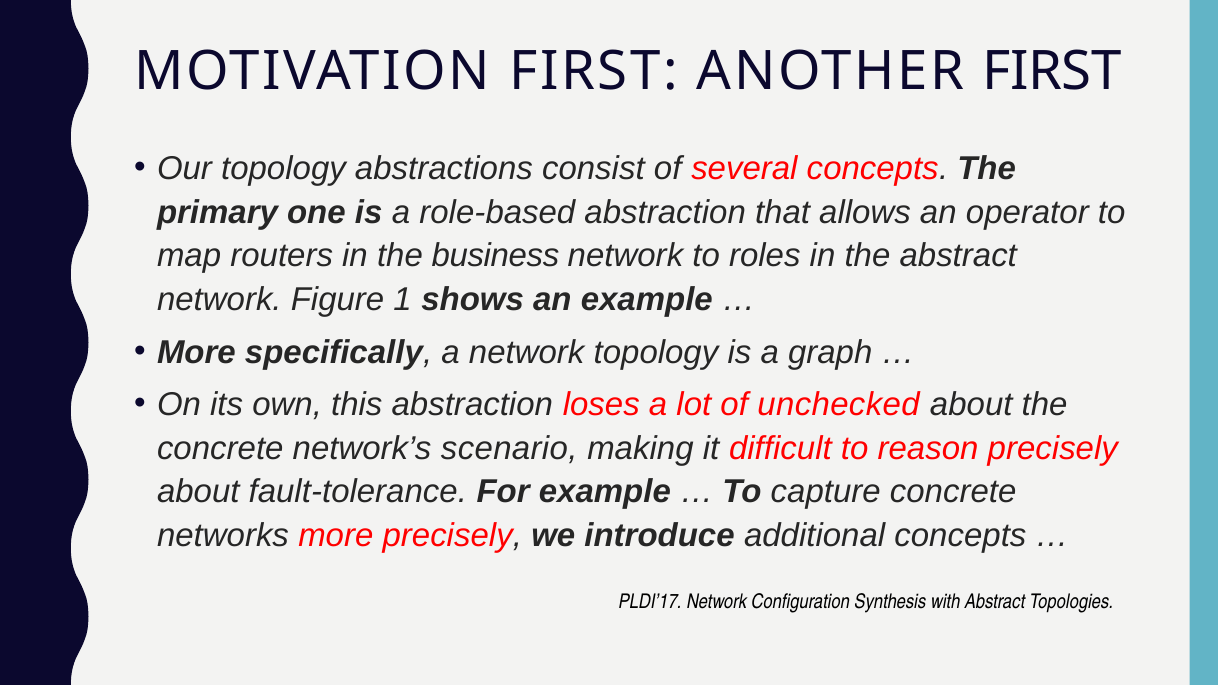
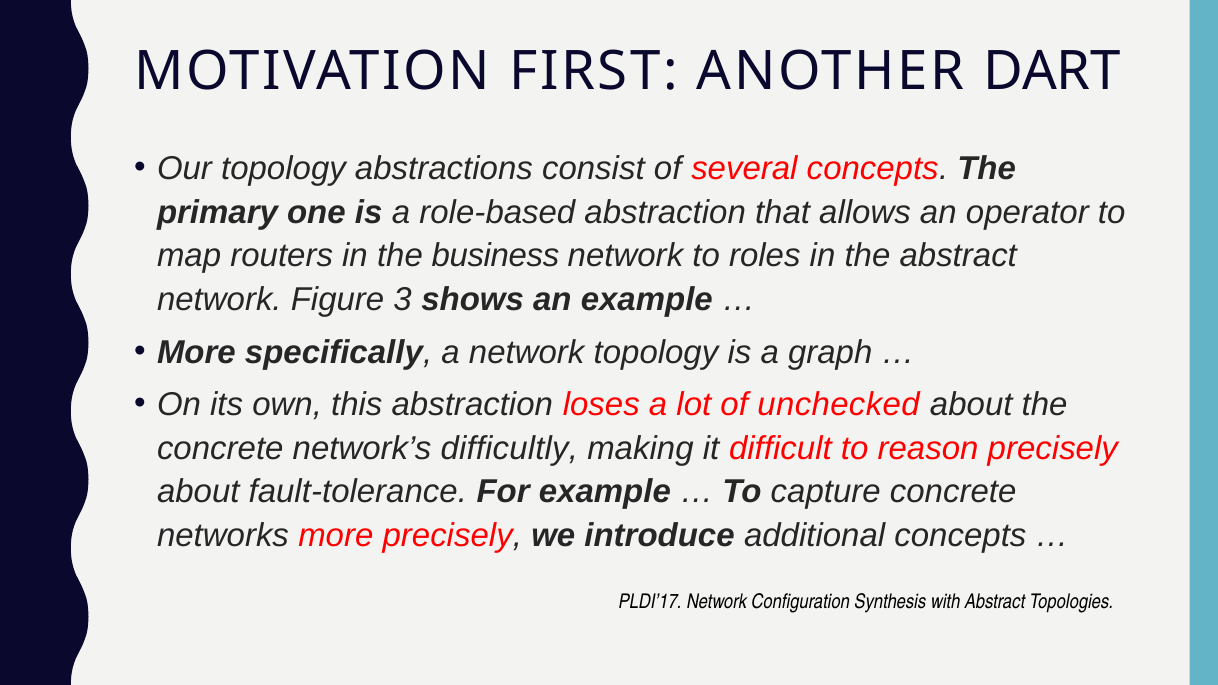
ANOTHER FIRST: FIRST -> DART (1052, 72)
1: 1 -> 3 (403, 300)
scenario: scenario -> difficultly (509, 448)
